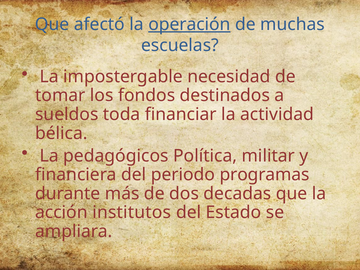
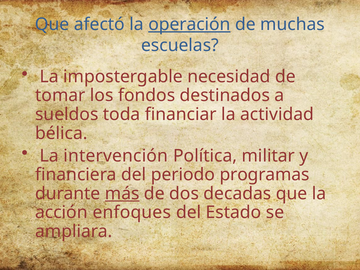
pedagógicos: pedagógicos -> intervención (116, 156)
más underline: none -> present (122, 194)
institutos: institutos -> enfoques (132, 212)
